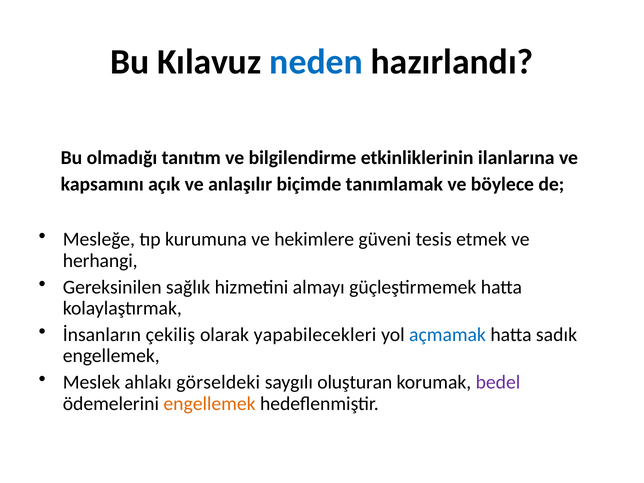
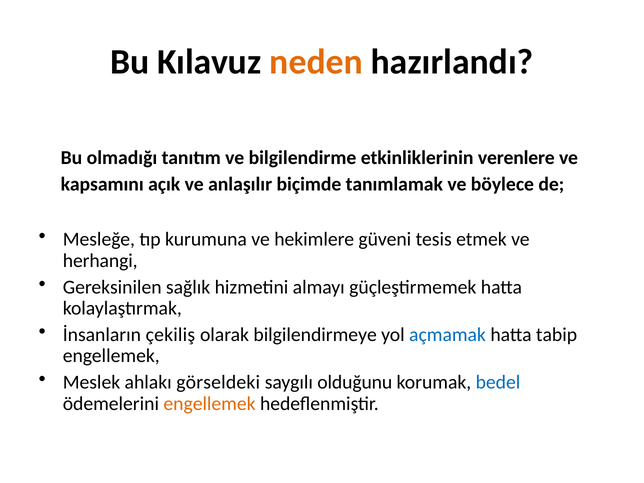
neden colour: blue -> orange (316, 62)
ilanlarına: ilanlarına -> verenlere (516, 158)
yapabilecekleri: yapabilecekleri -> bilgilendirmeye (315, 335)
sadık: sadık -> tabip (557, 335)
oluşturan: oluşturan -> olduğunu (355, 382)
bedel colour: purple -> blue (498, 382)
